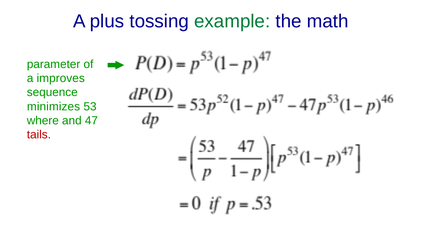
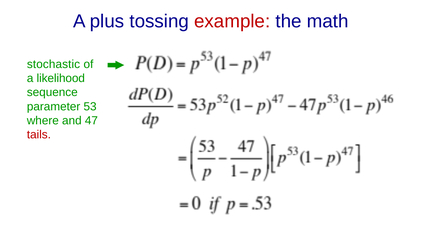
example colour: green -> red (232, 21)
parameter: parameter -> stochastic (54, 64)
improves: improves -> likelihood (61, 78)
minimizes: minimizes -> parameter (54, 106)
